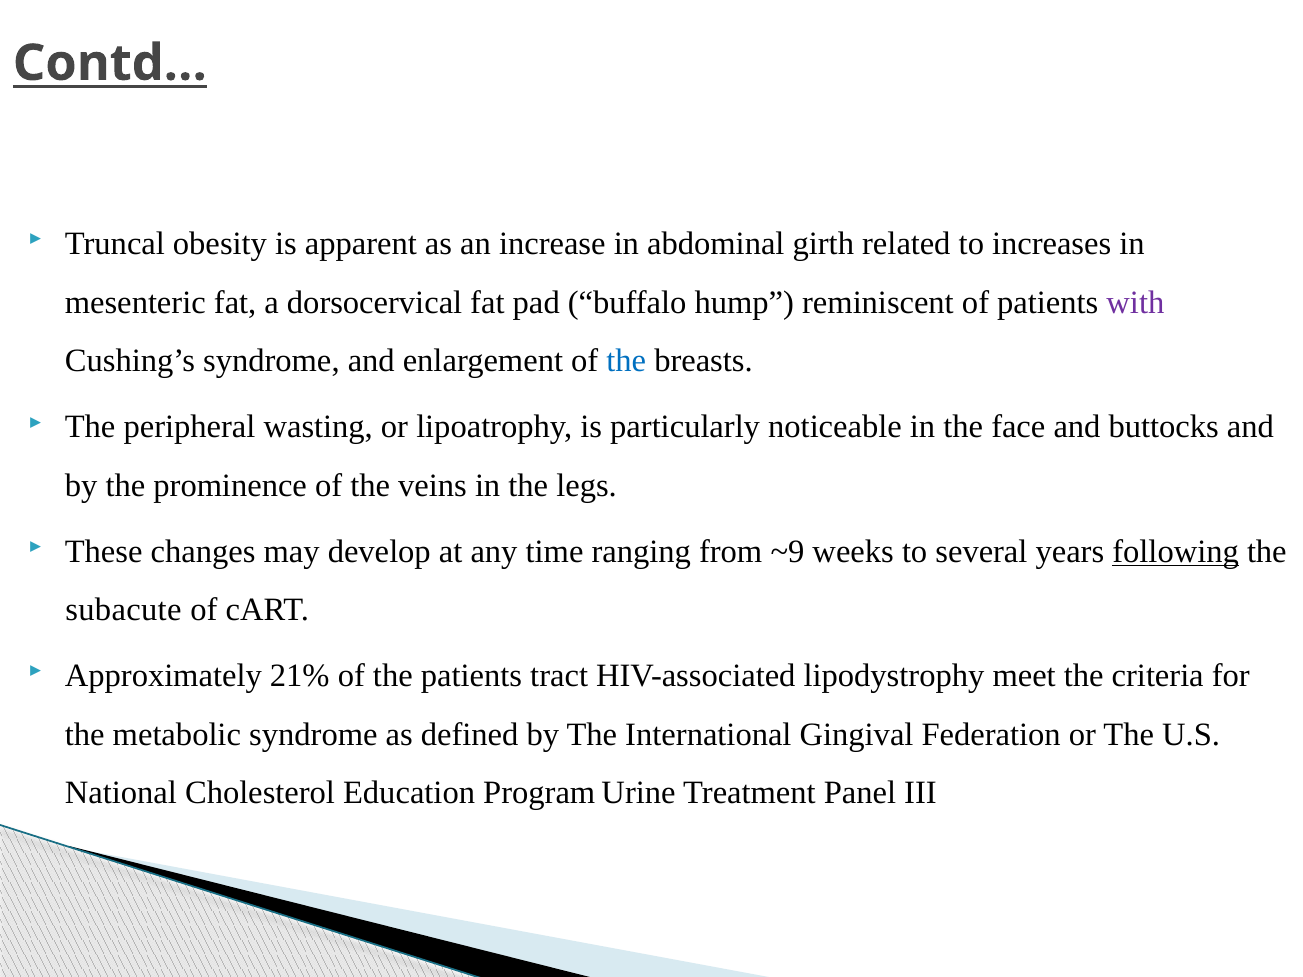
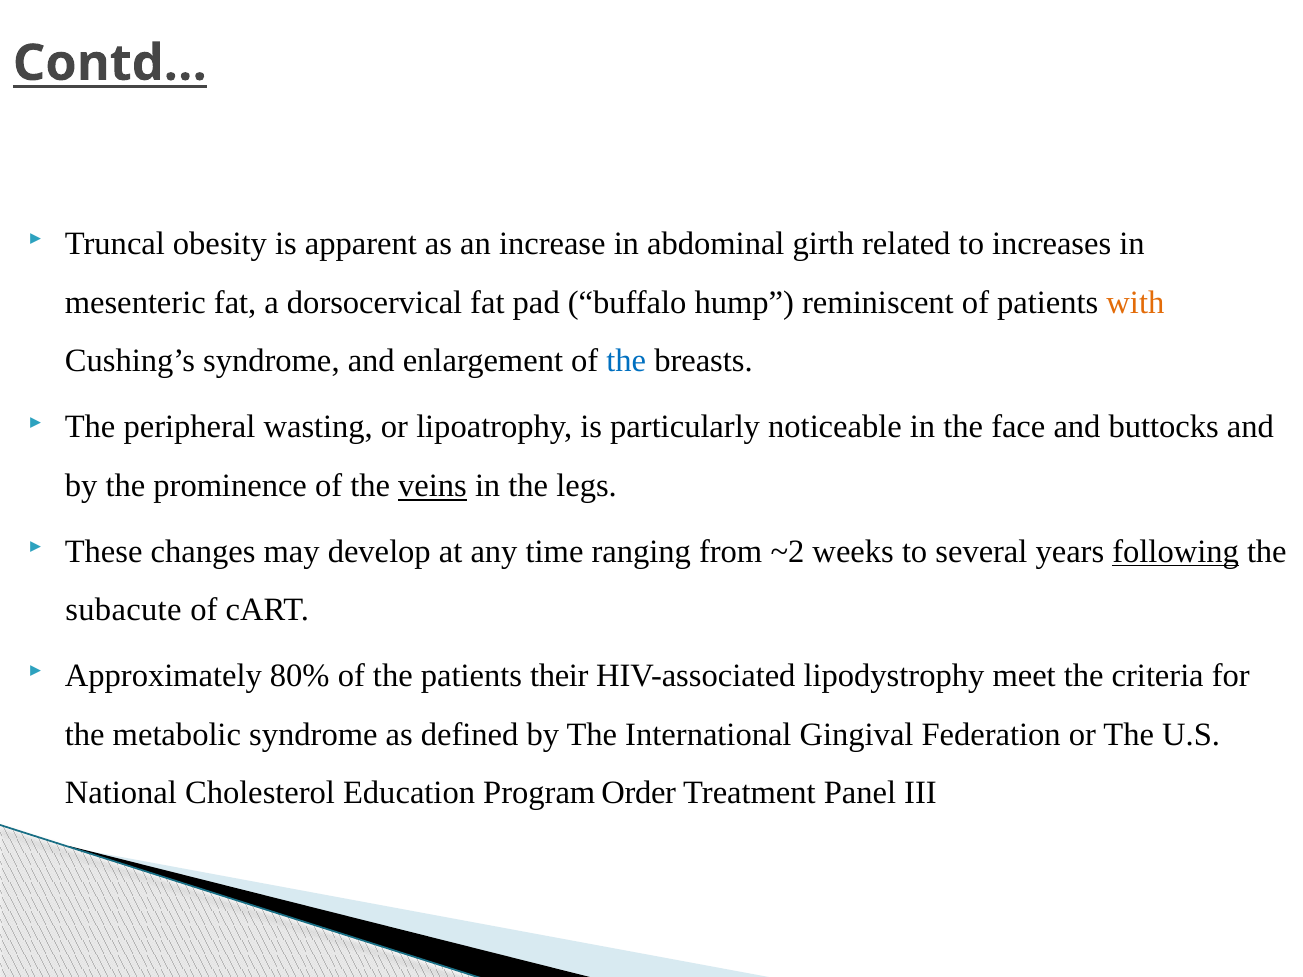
with colour: purple -> orange (1135, 303)
veins underline: none -> present (432, 486)
~9: ~9 -> ~2 (788, 552)
21%: 21% -> 80% (300, 676)
tract: tract -> their (559, 676)
Urine: Urine -> Order (639, 793)
